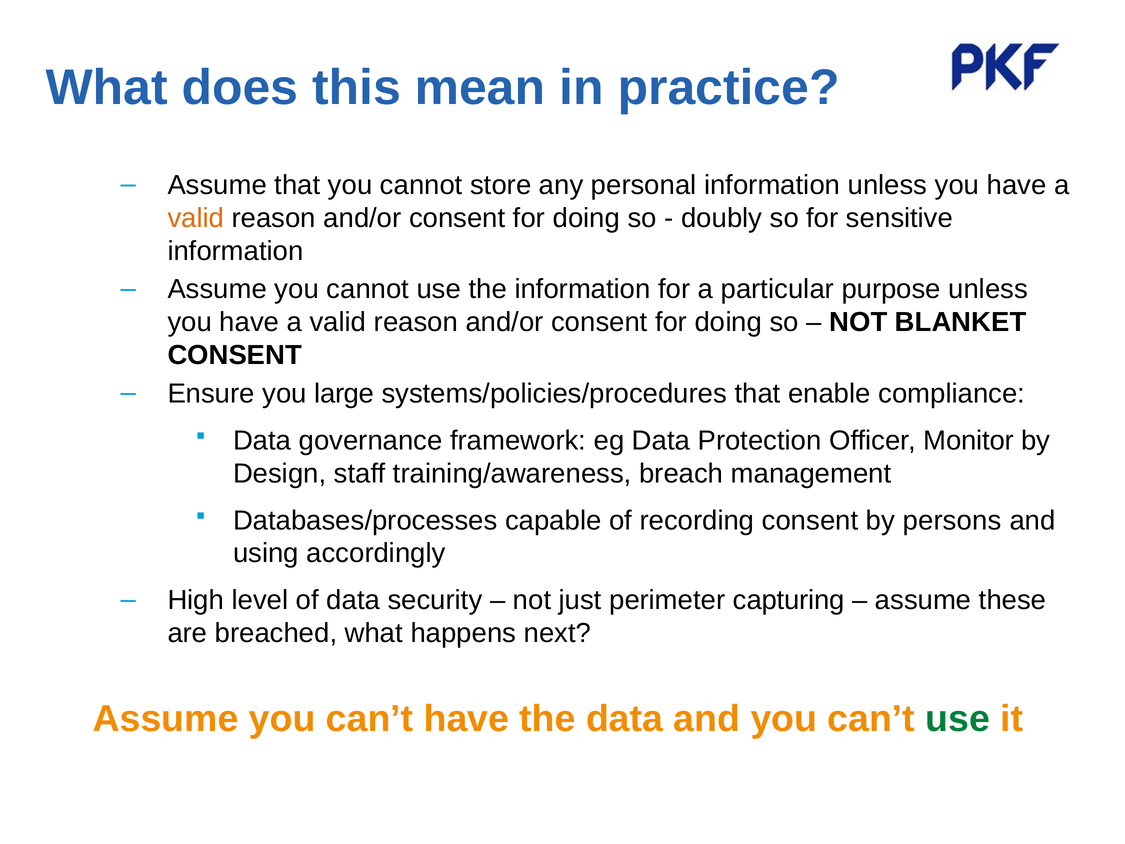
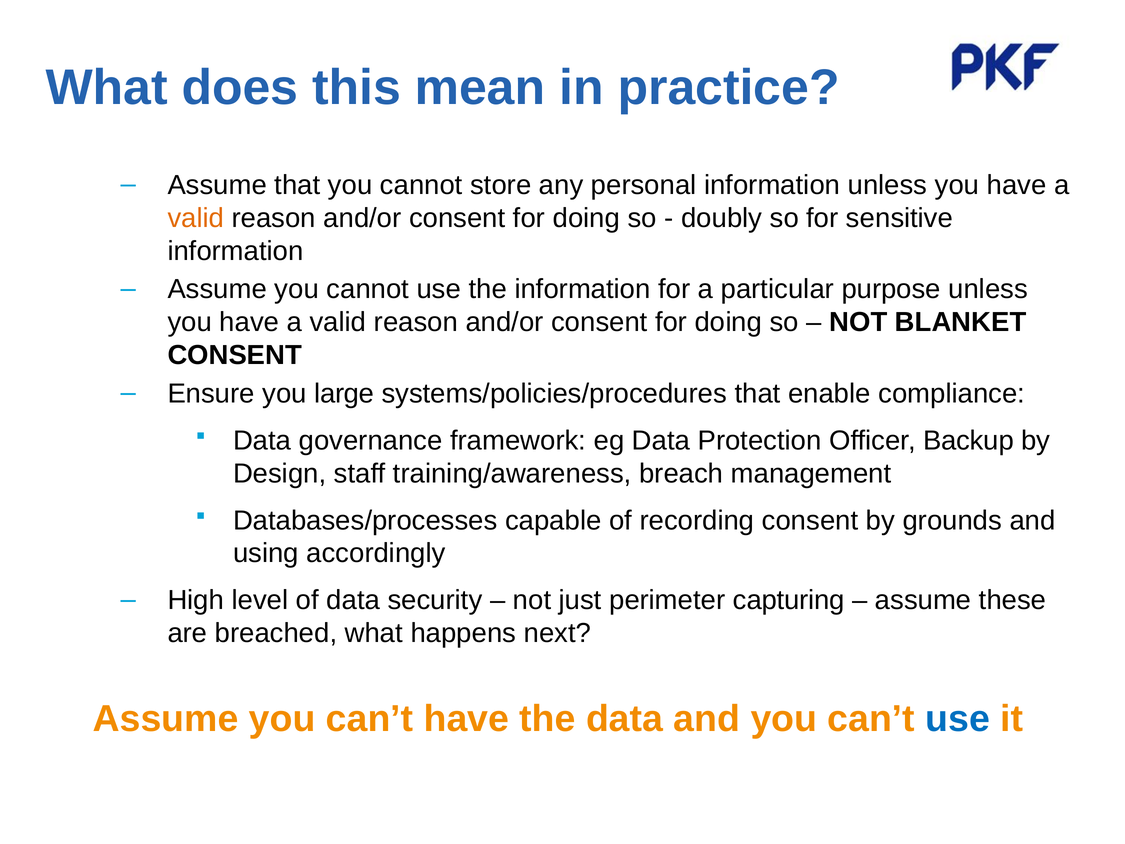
Monitor: Monitor -> Backup (969, 440)
persons: persons -> grounds (952, 520)
use colour: green -> blue (958, 719)
